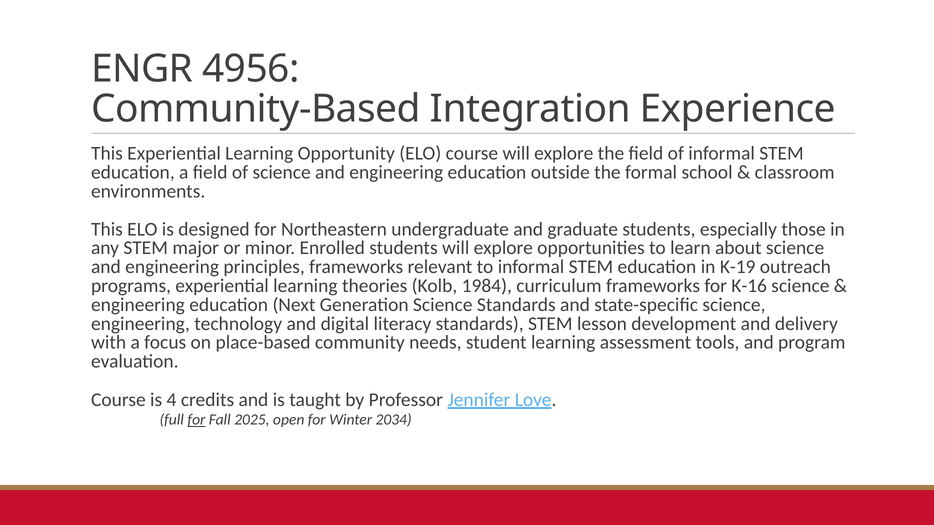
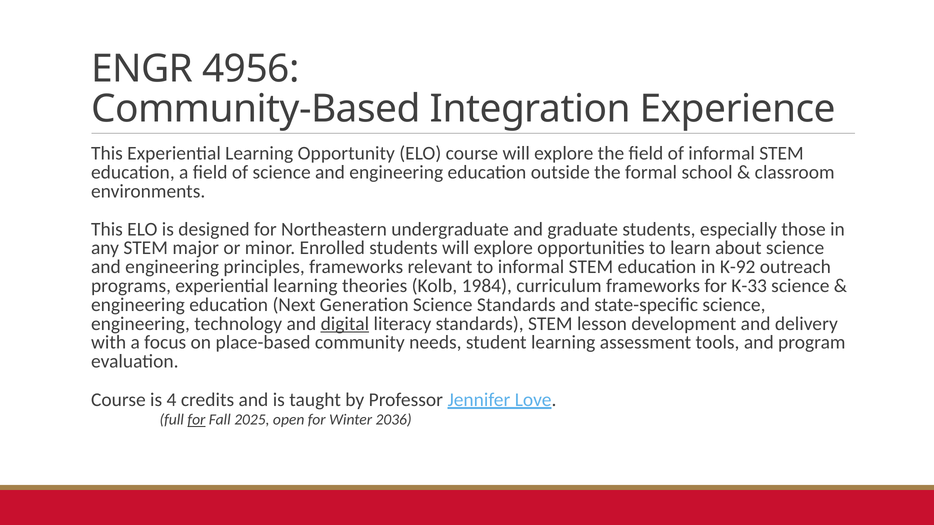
K-19: K-19 -> K-92 (738, 267)
K-16: K-16 -> K-33 (749, 286)
digital underline: none -> present (345, 324)
2034: 2034 -> 2036 (394, 420)
